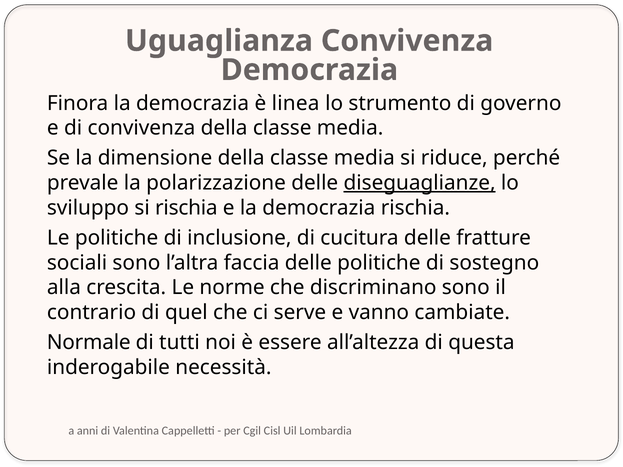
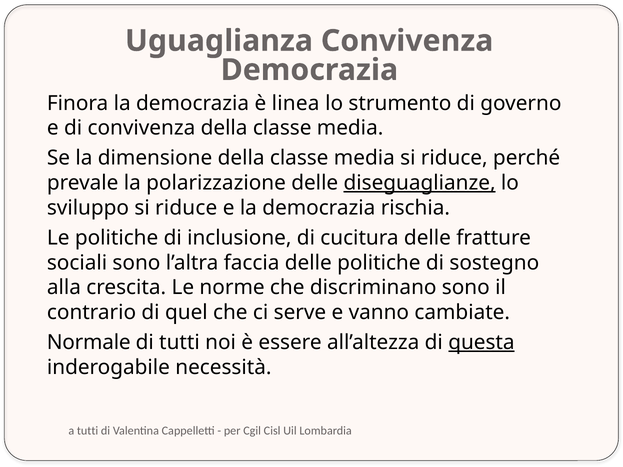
sviluppo si rischia: rischia -> riduce (186, 208)
questa underline: none -> present (481, 343)
a anni: anni -> tutti (88, 431)
